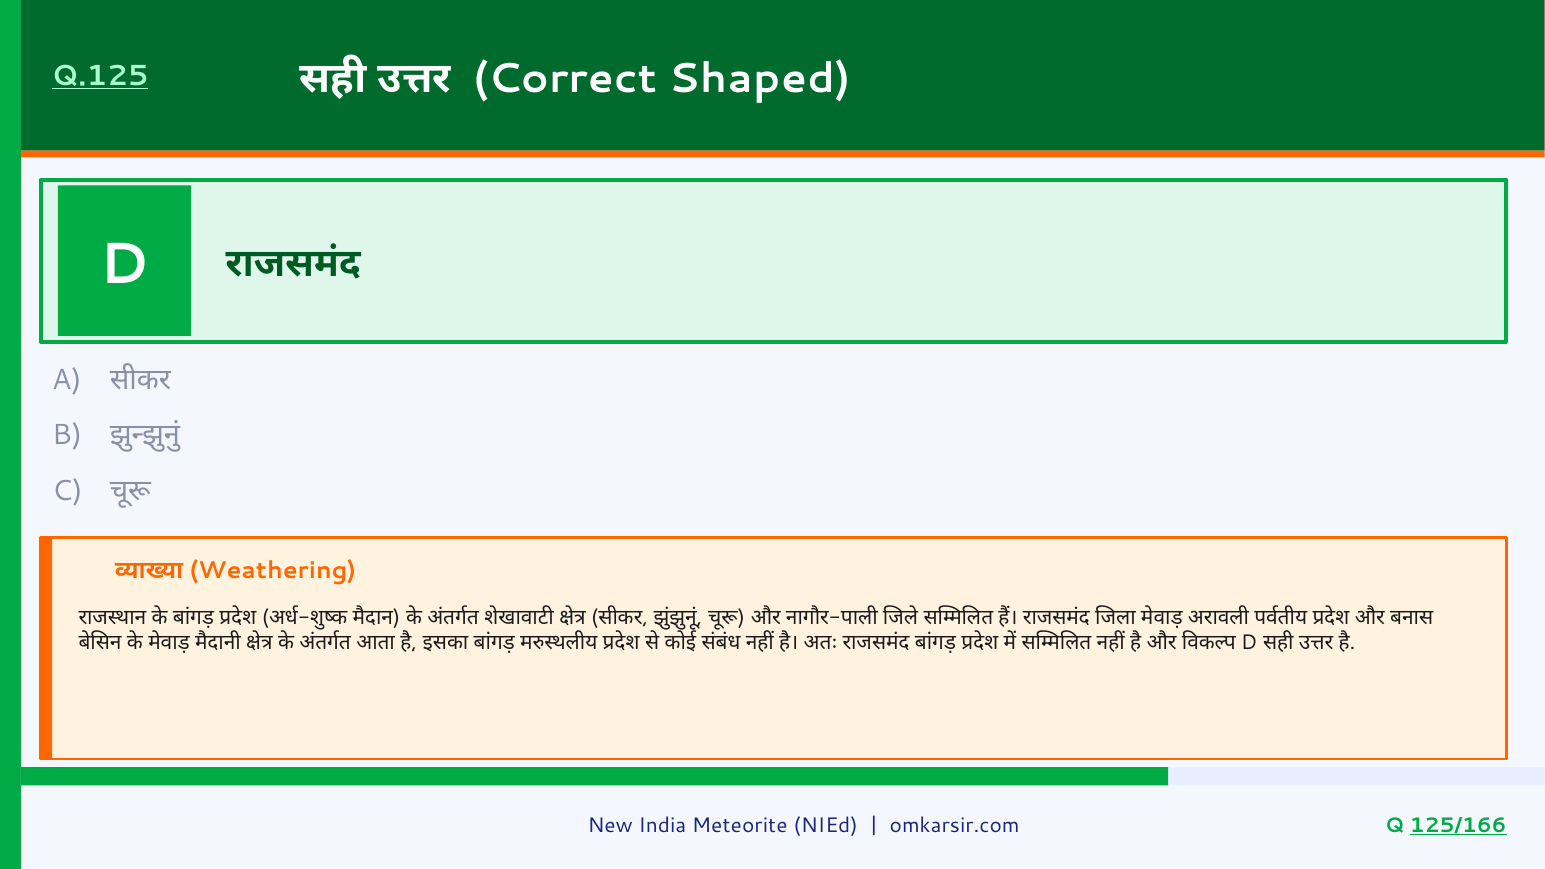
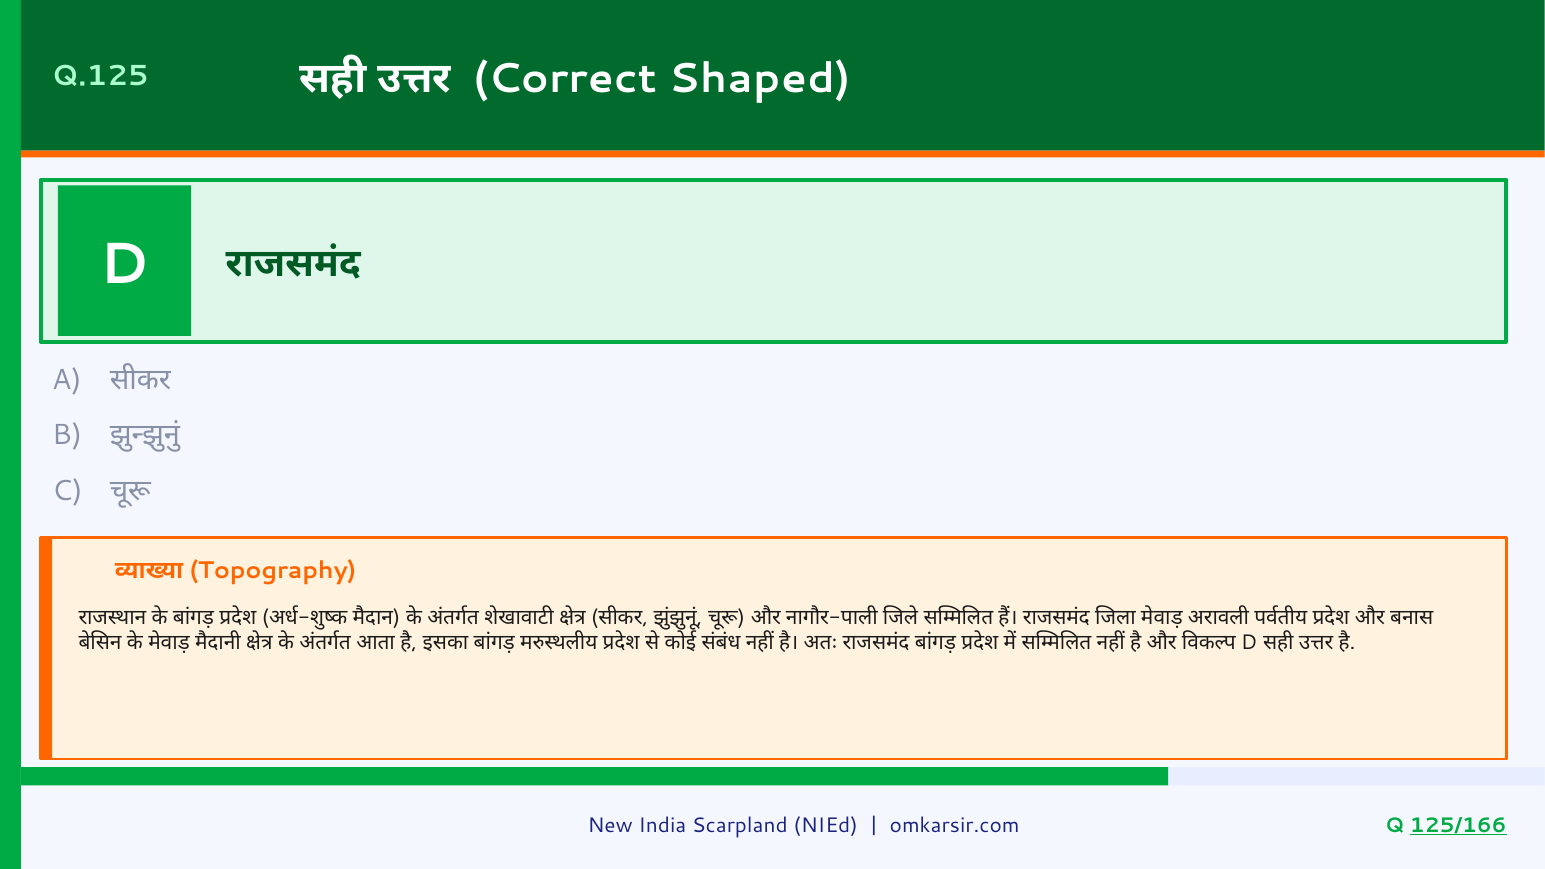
Q.125 underline: present -> none (100, 76)
Weathering: Weathering -> Topography (273, 571)
Meteorite: Meteorite -> Scarpland (740, 825)
